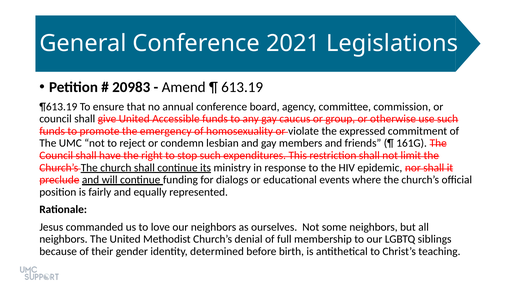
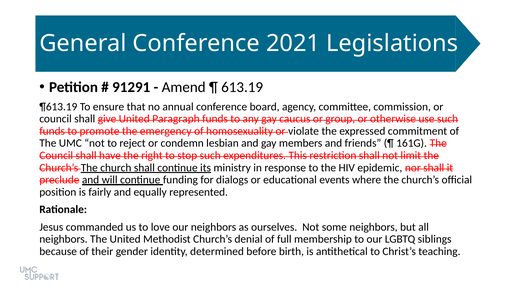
20983: 20983 -> 91291 (131, 87)
Accessible: Accessible -> Paragraph (176, 119)
